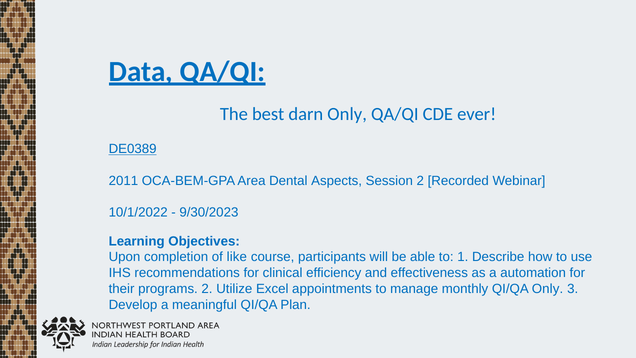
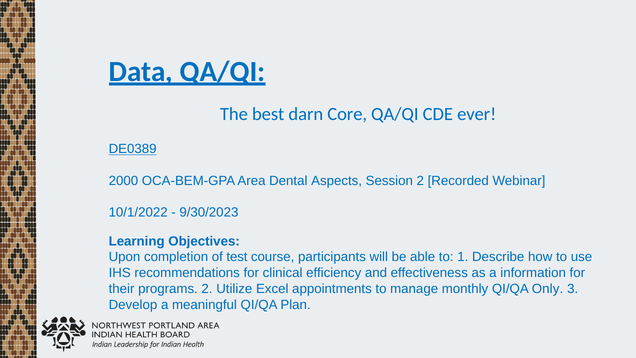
darn Only: Only -> Core (347, 114)
2011: 2011 -> 2000 (123, 181)
like: like -> test (237, 257)
automation: automation -> information (533, 273)
